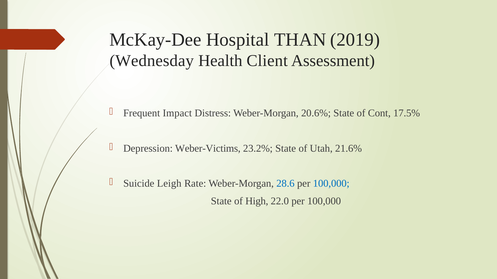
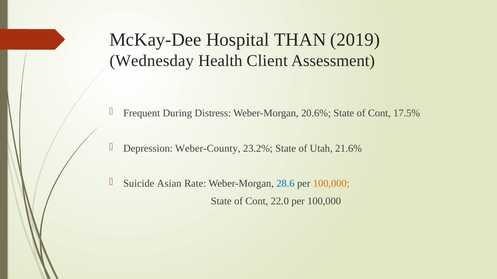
Impact: Impact -> During (177, 113)
Weber-Victims: Weber-Victims -> Weber-County (208, 149)
Leigh: Leigh -> Asian (169, 184)
100,000 colour: blue -> orange (331, 184)
High: High -> Cont (257, 202)
